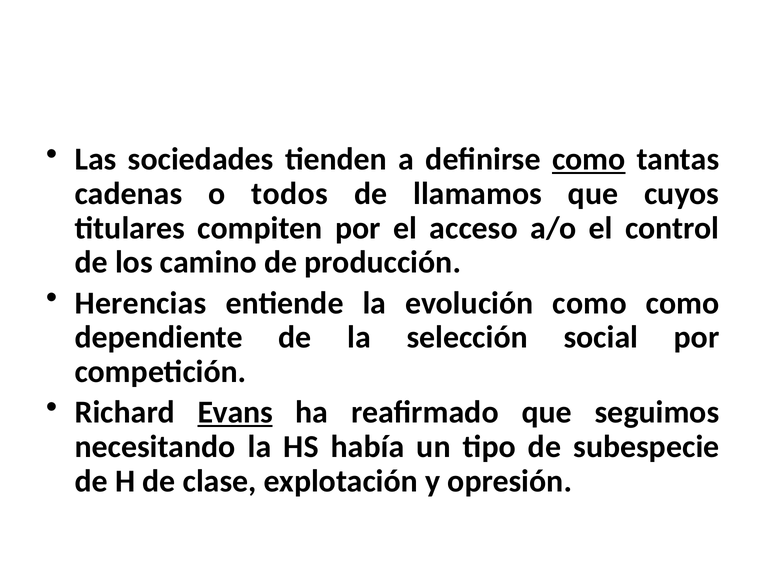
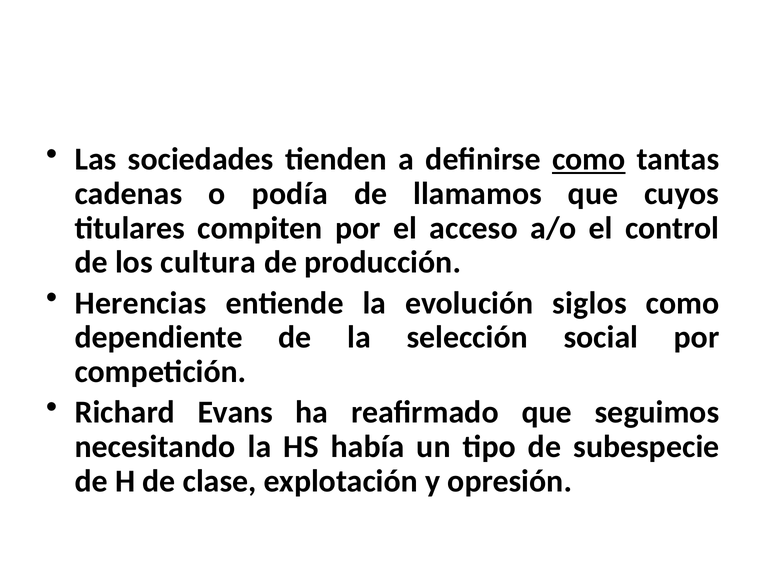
todos: todos -> podía (290, 194)
camino: camino -> cultura (208, 263)
evolución como: como -> siglos (590, 303)
Evans underline: present -> none (235, 413)
